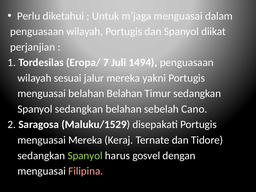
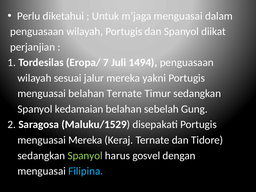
belahan Belahan: Belahan -> Ternate (124, 94)
Spanyol sedangkan: sedangkan -> kedamaian (79, 109)
Cano: Cano -> Gung (194, 109)
Filipina colour: pink -> light blue (86, 171)
